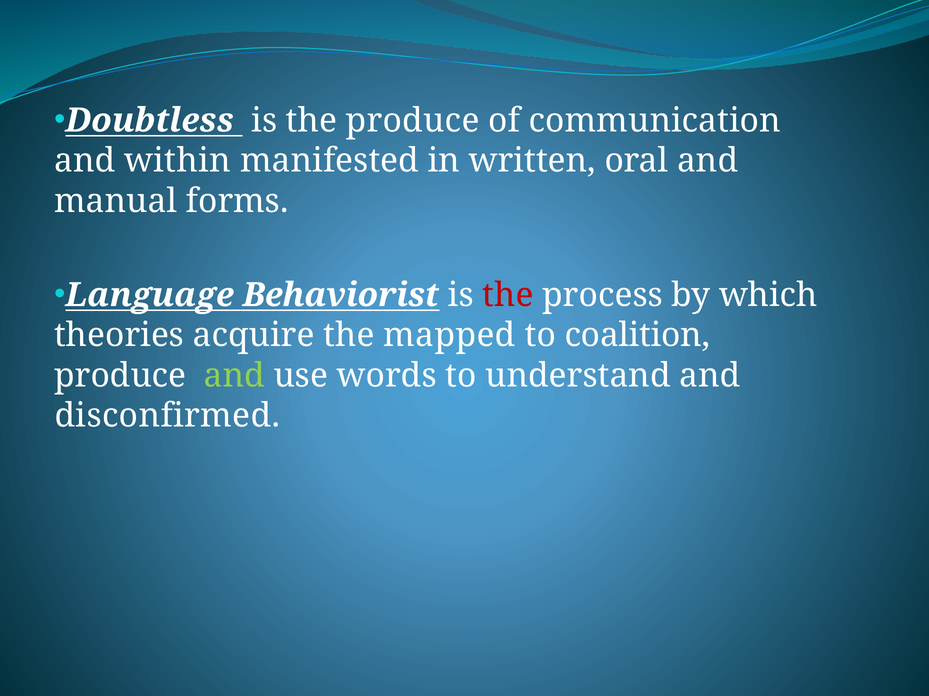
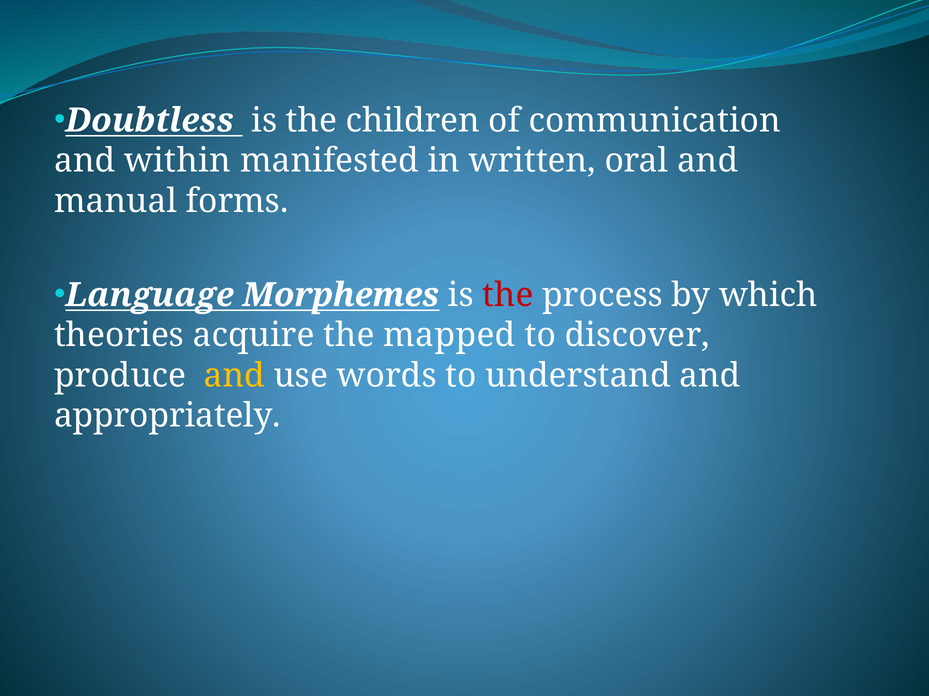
the produce: produce -> children (413, 121)
Behaviorist: Behaviorist -> Morphemes (341, 295)
coalition: coalition -> discover (637, 336)
and colour: light green -> yellow (234, 376)
disconfirmed: disconfirmed -> appropriately (168, 416)
